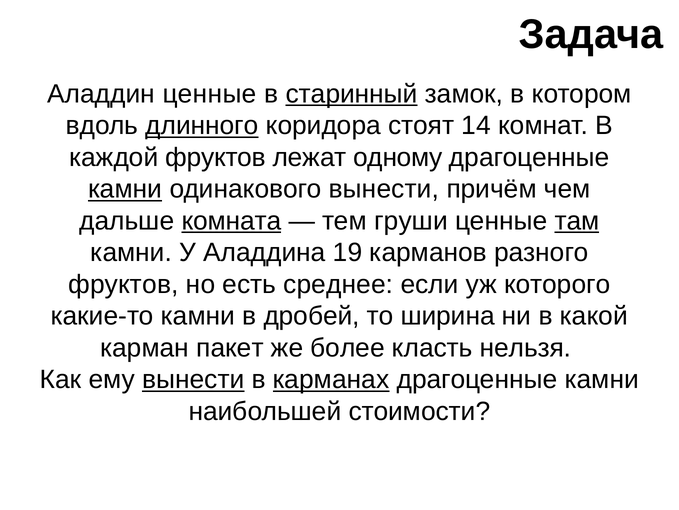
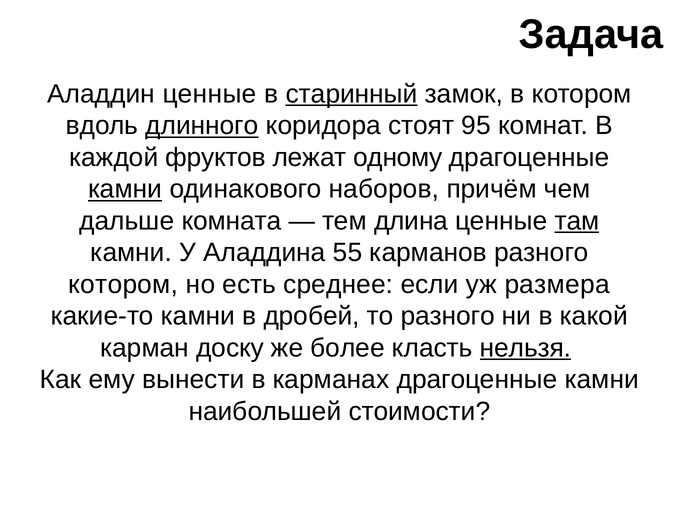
14: 14 -> 95 (476, 126)
одинакового вынести: вынести -> наборов (384, 189)
комната underline: present -> none (231, 221)
груши: груши -> длина (411, 221)
19: 19 -> 55 (348, 252)
фруктов: фруктов -> котором (123, 284)
которого: которого -> размера (557, 284)
то ширина: ширина -> разного (448, 316)
пакет: пакет -> доску (230, 347)
нельзя underline: none -> present (526, 347)
вынести underline: present -> none (193, 379)
карманах underline: present -> none (331, 379)
